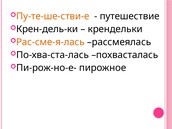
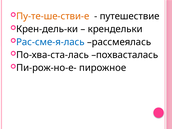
Рас-сме-я-лась colour: orange -> blue (50, 42)
